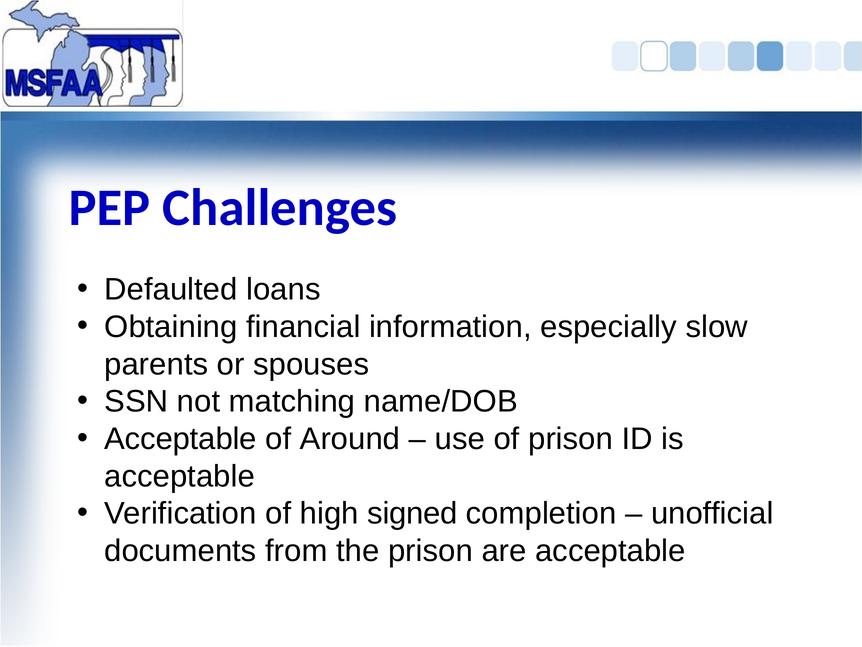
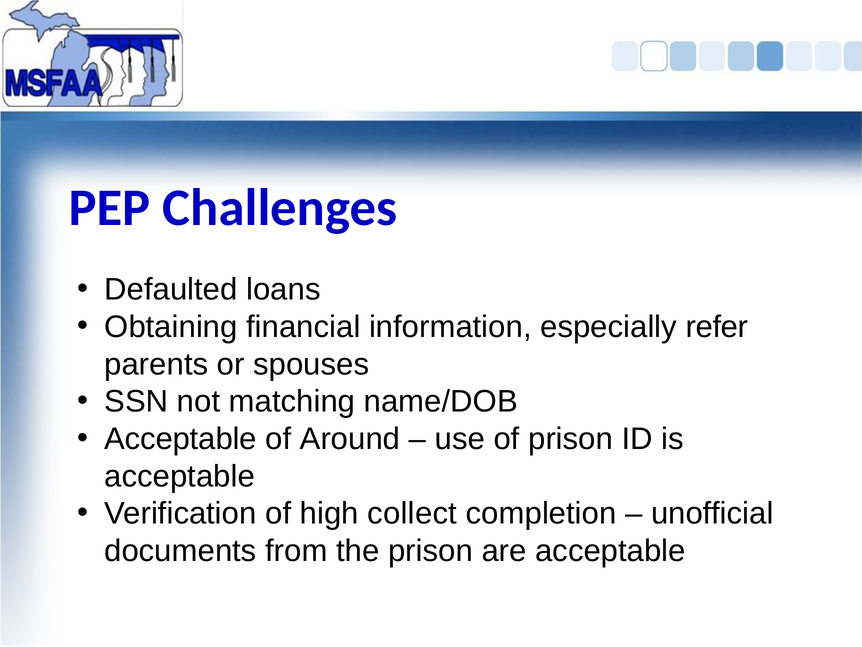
slow: slow -> refer (717, 327)
signed: signed -> collect (412, 513)
